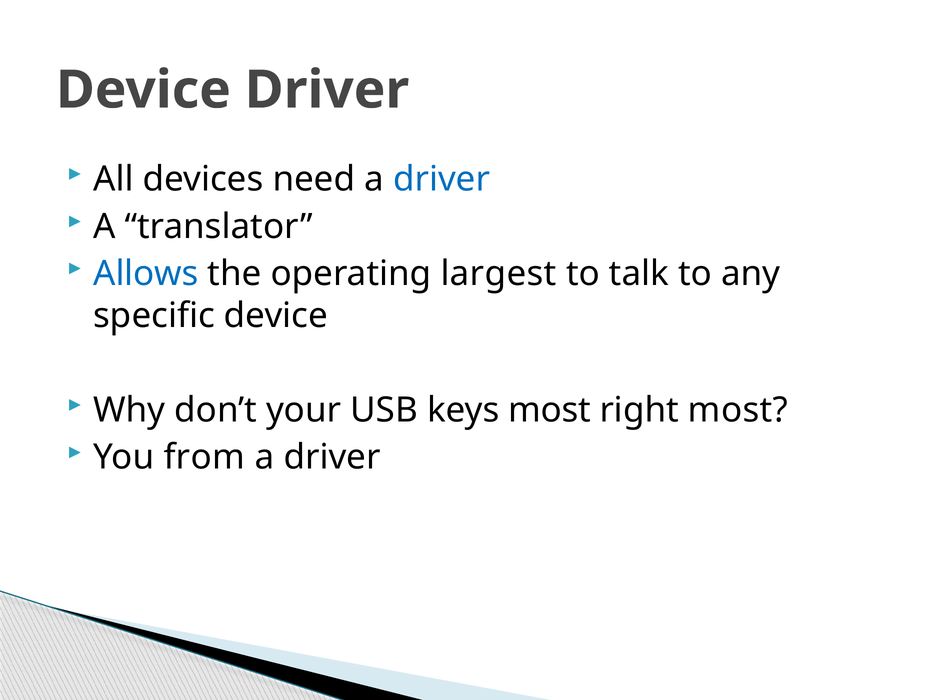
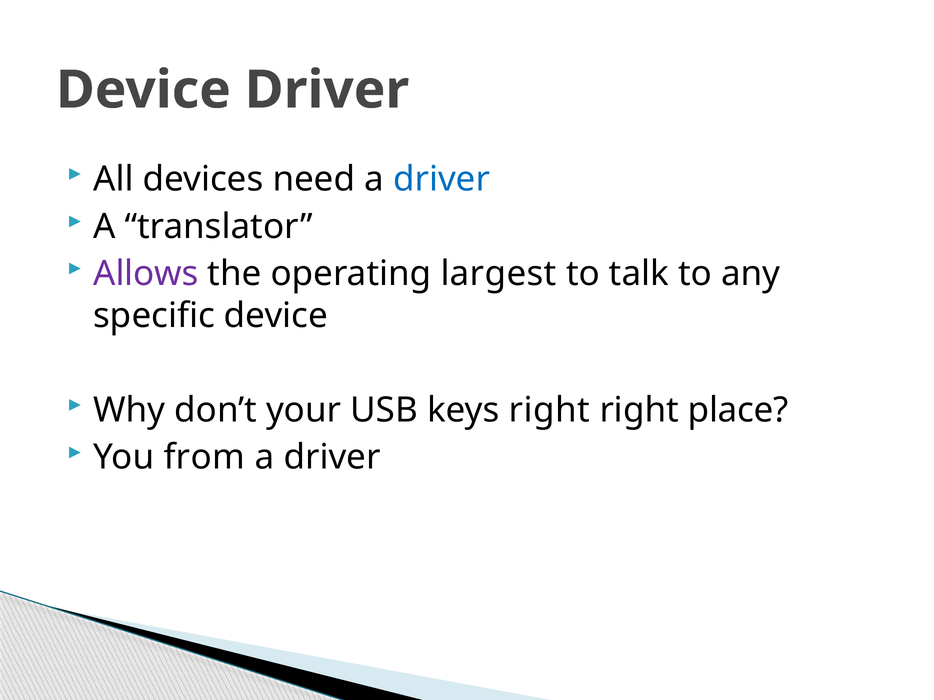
Allows colour: blue -> purple (146, 274)
keys most: most -> right (549, 410)
right most: most -> place (738, 410)
